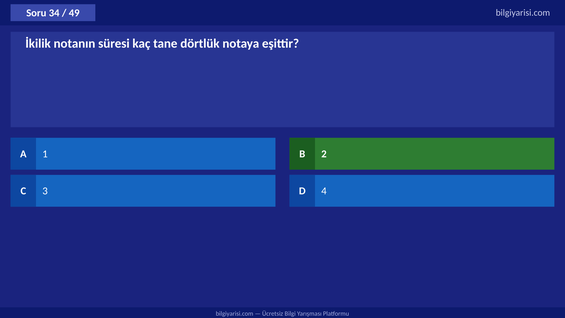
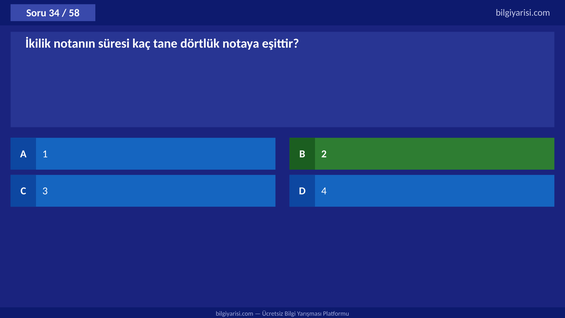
49: 49 -> 58 (74, 13)
